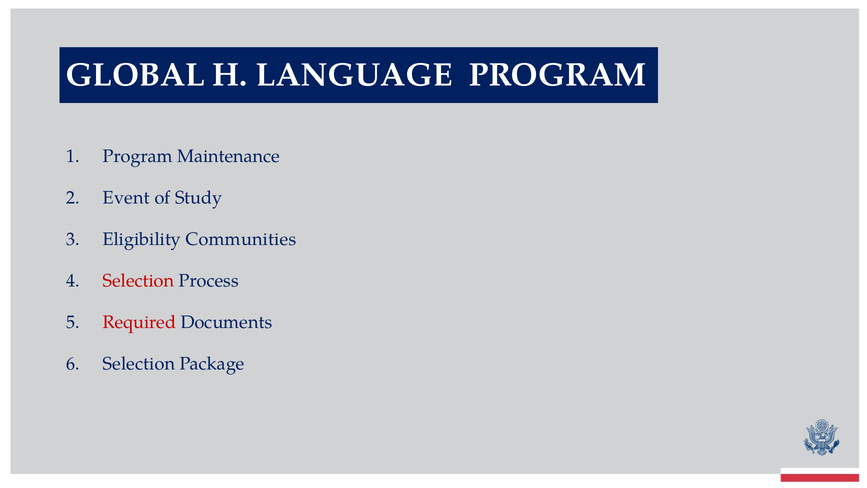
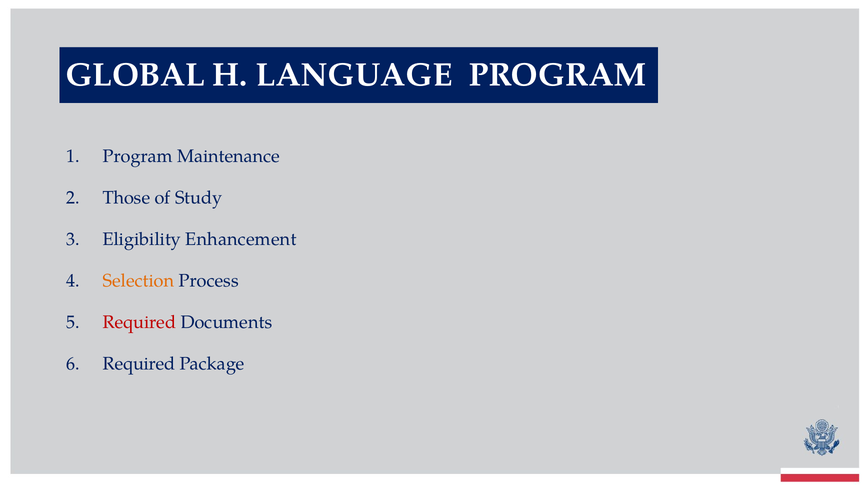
Event: Event -> Those (126, 198)
Communities: Communities -> Enhancement (241, 239)
Selection colour: red -> orange (138, 281)
Selection: Selection -> Required (139, 364)
